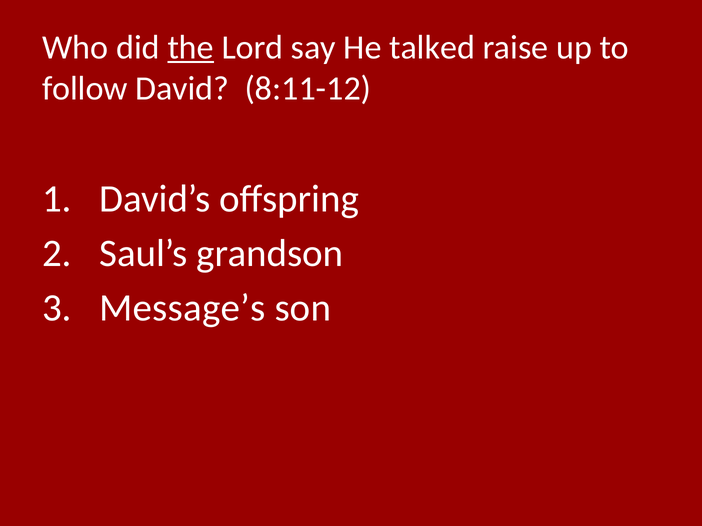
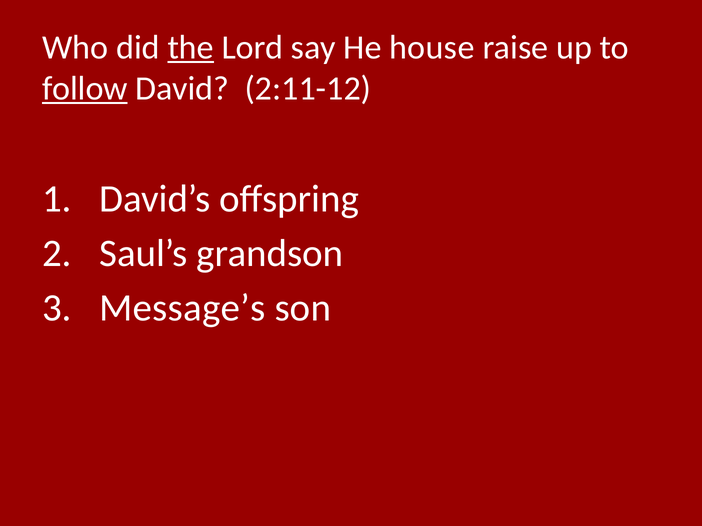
talked: talked -> house (432, 47)
follow underline: none -> present (85, 88)
8:11-12: 8:11-12 -> 2:11-12 (308, 88)
